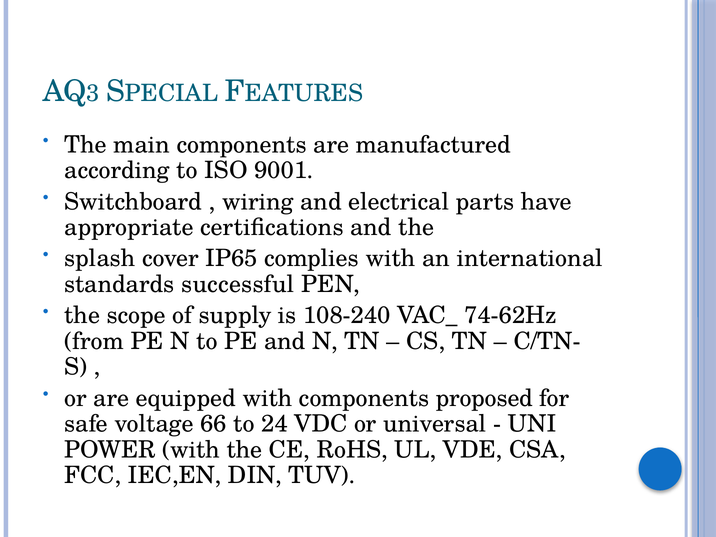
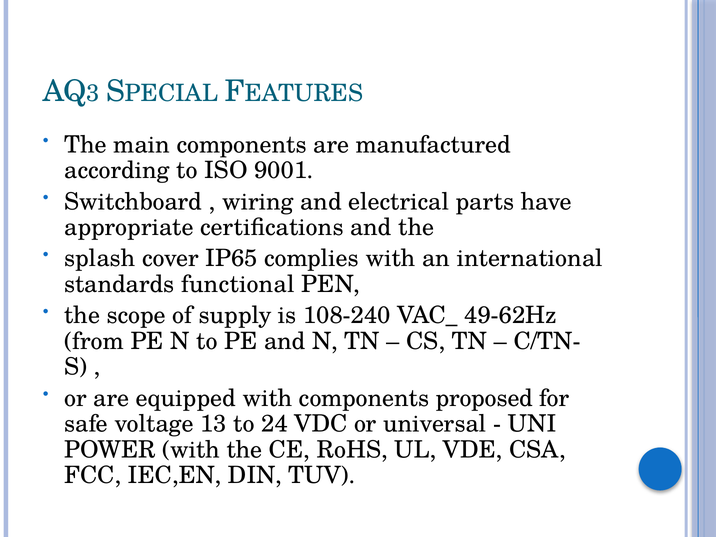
successful: successful -> functional (238, 284)
74-62Hz: 74-62Hz -> 49-62Hz (510, 315)
66: 66 -> 13 (213, 424)
